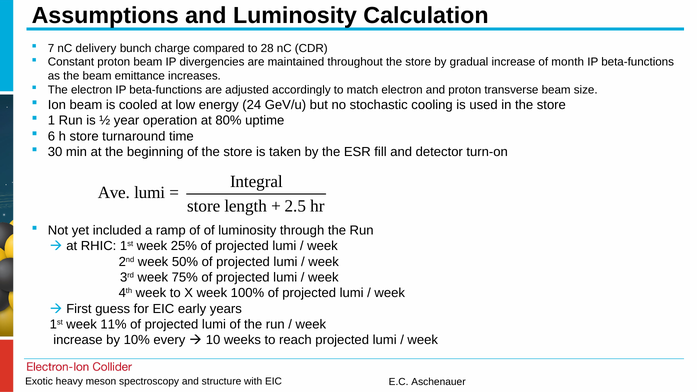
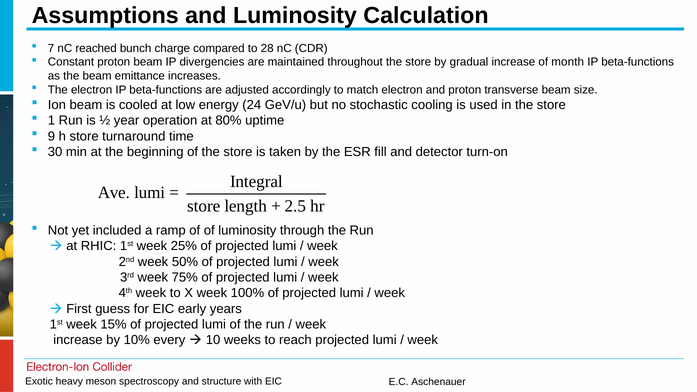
delivery: delivery -> reached (96, 48)
6: 6 -> 9 (52, 136)
11%: 11% -> 15% (113, 325)
